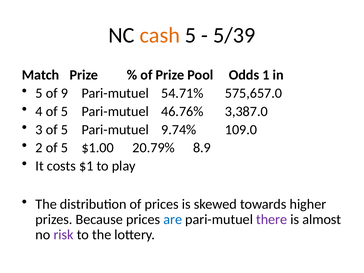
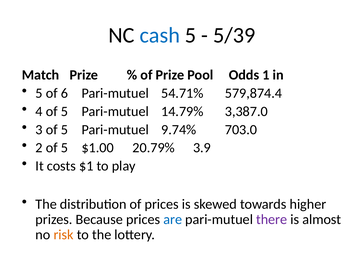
cash colour: orange -> blue (160, 35)
9: 9 -> 6 (64, 93)
575,657.0: 575,657.0 -> 579,874.4 (253, 93)
46.76%: 46.76% -> 14.79% (182, 111)
109.0: 109.0 -> 703.0 (241, 130)
8.9: 8.9 -> 3.9 (202, 148)
risk colour: purple -> orange (64, 235)
